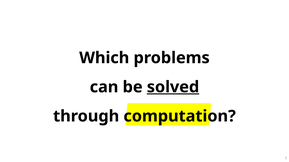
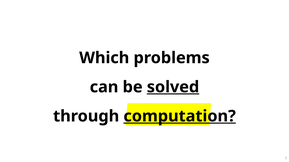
computation underline: none -> present (180, 117)
